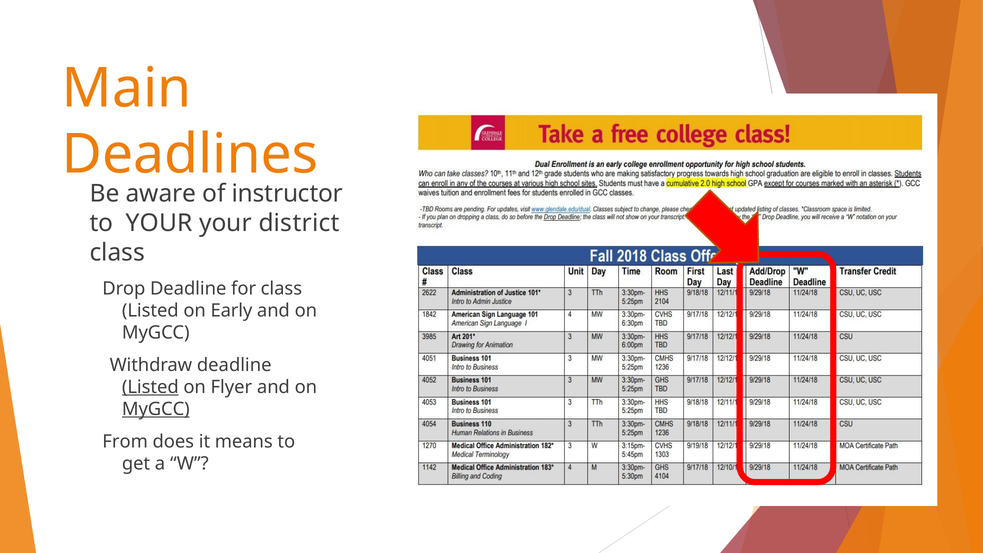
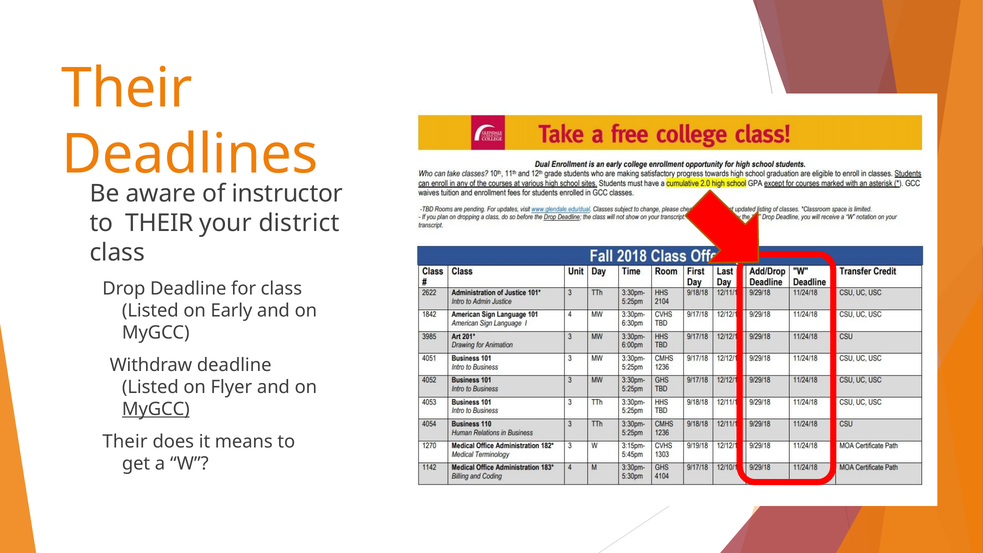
Main: Main -> Their (127, 88)
to YOUR: YOUR -> THEIR (160, 223)
Listed underline: present -> none (150, 387)
From: From -> Their (125, 442)
